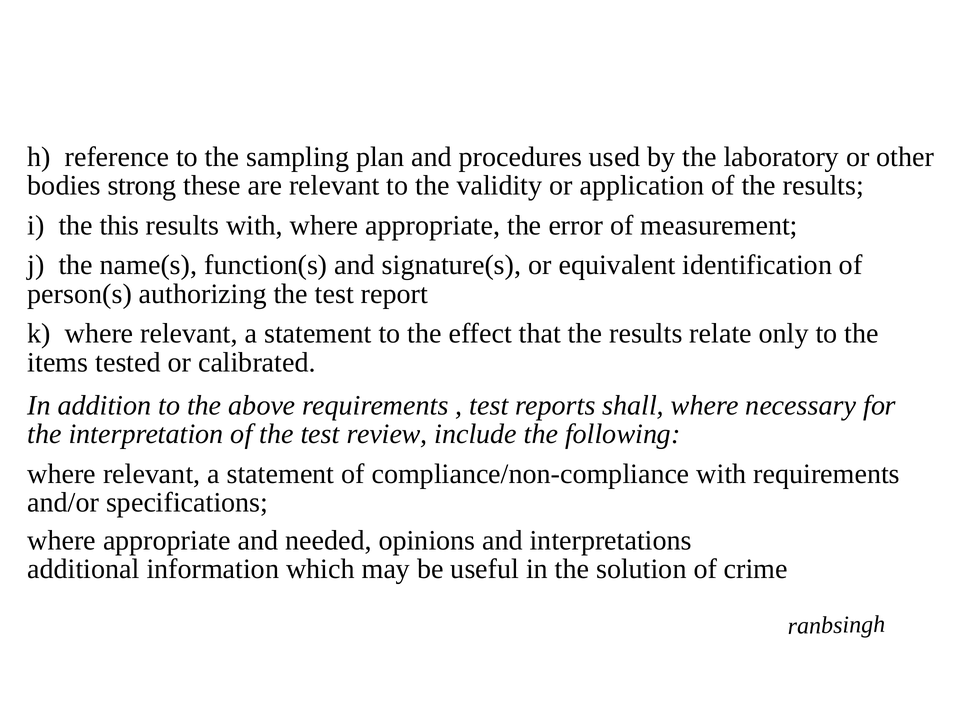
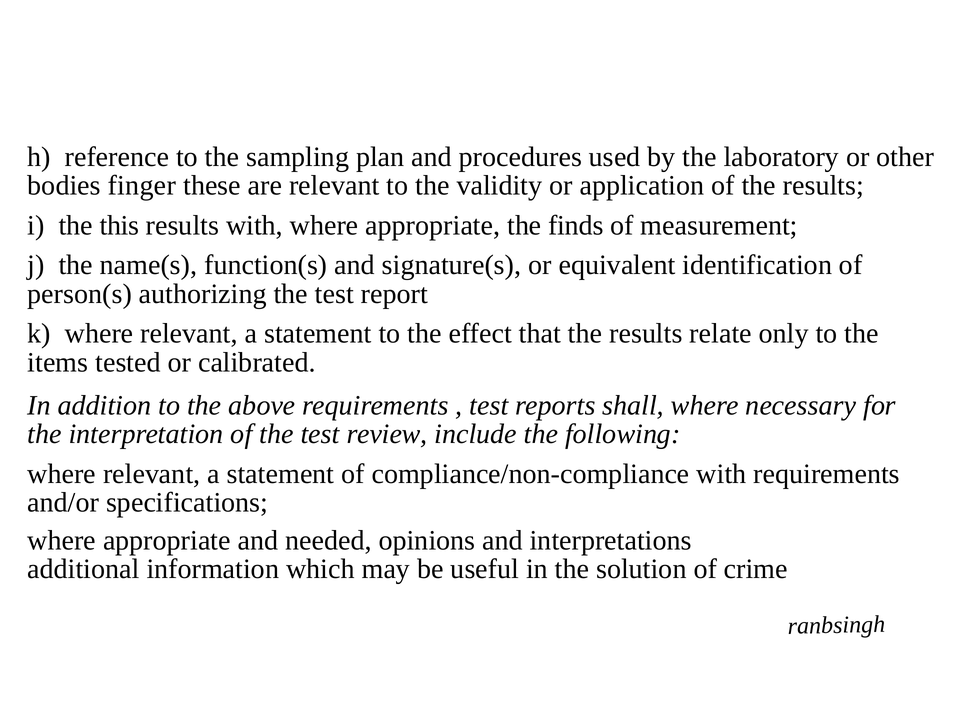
strong: strong -> finger (142, 185)
error: error -> finds (576, 225)
